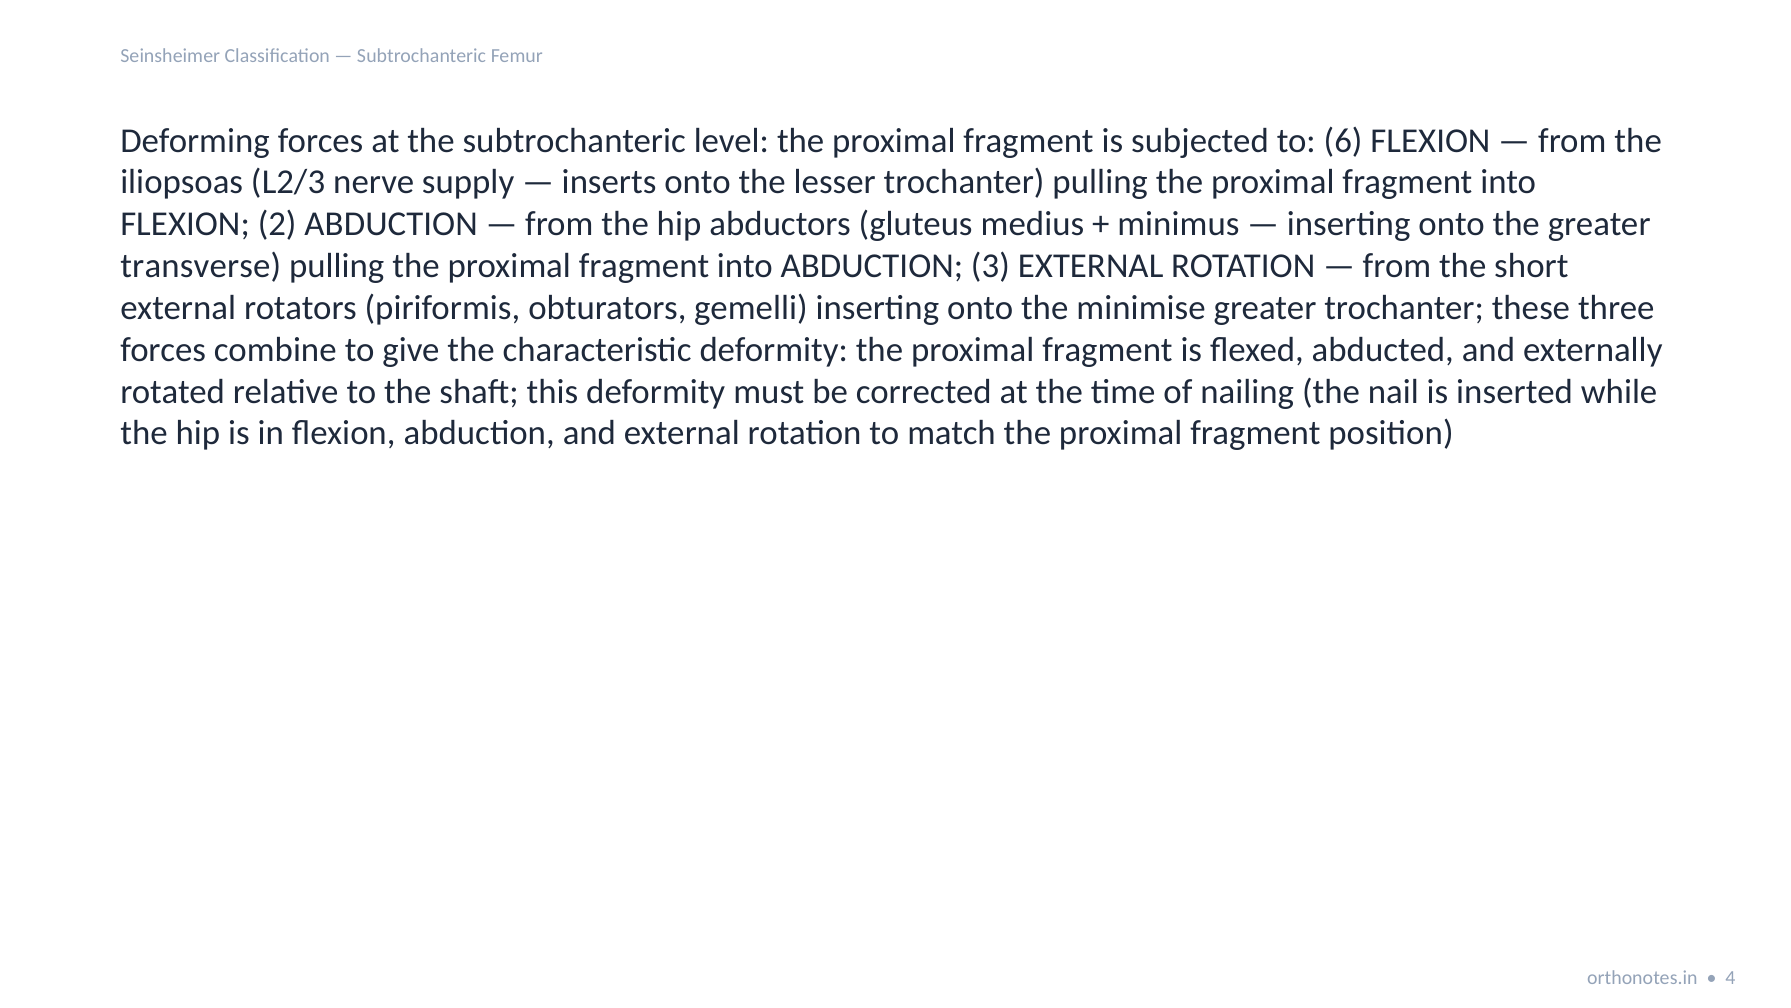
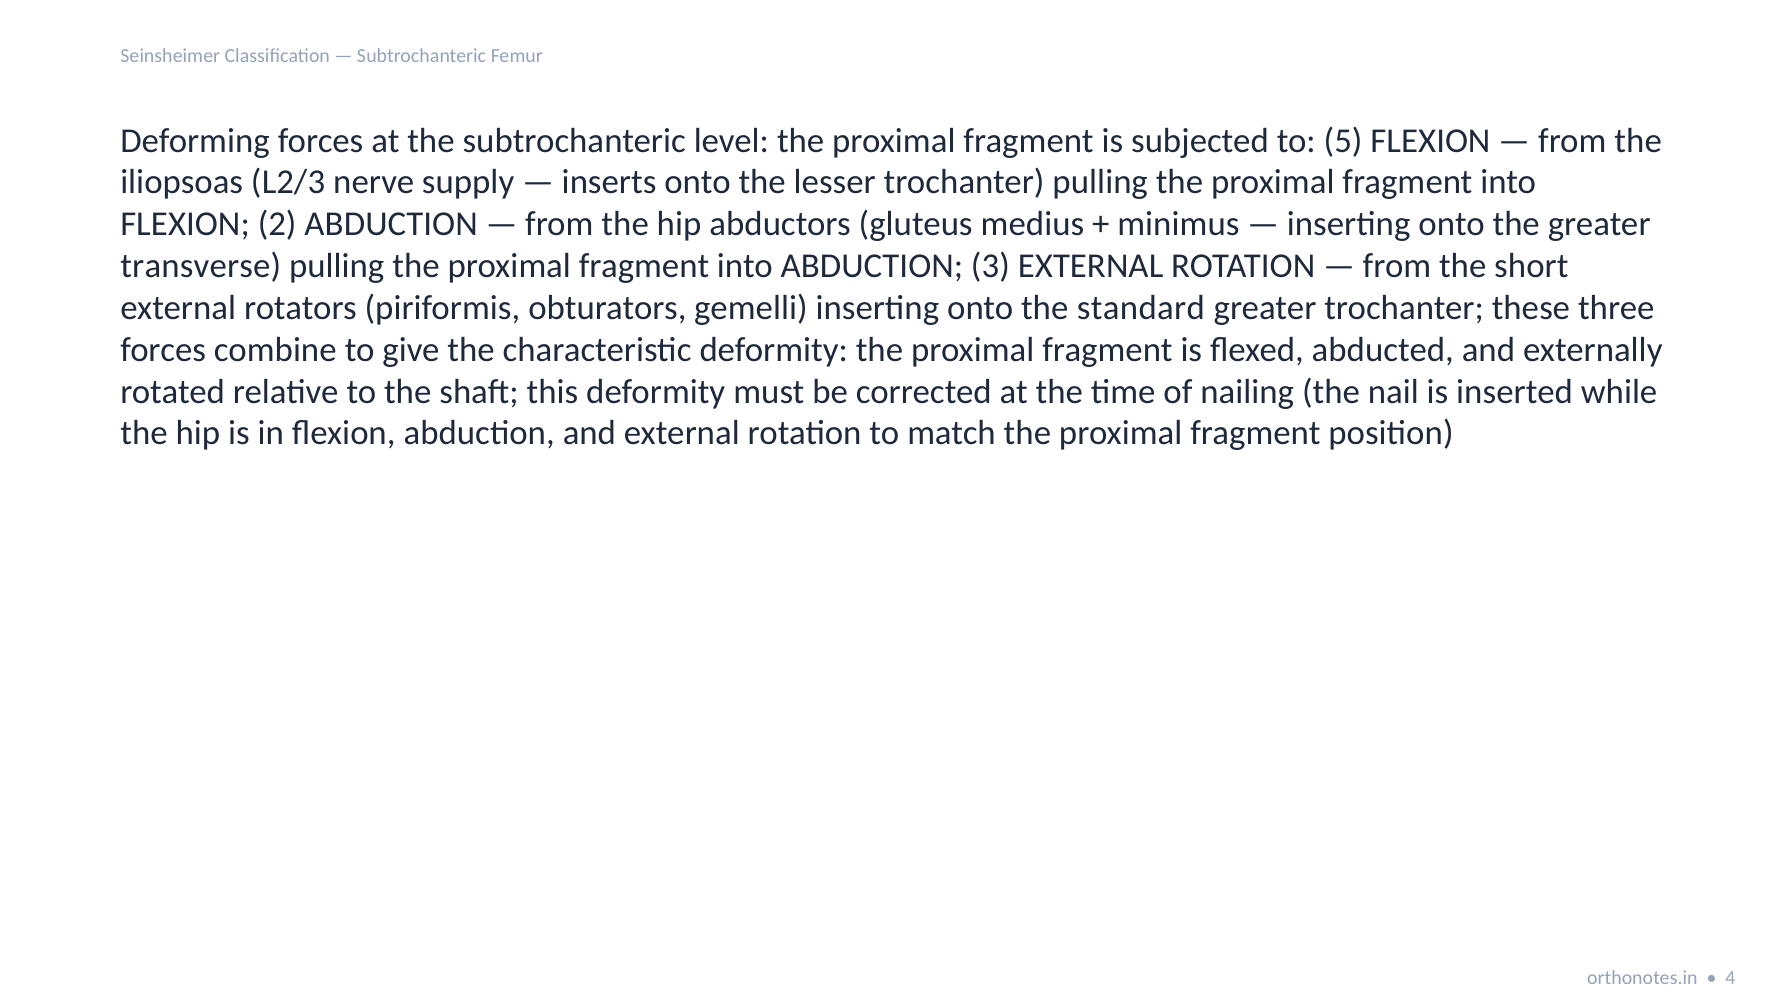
6: 6 -> 5 (1343, 140)
minimise: minimise -> standard (1141, 308)
